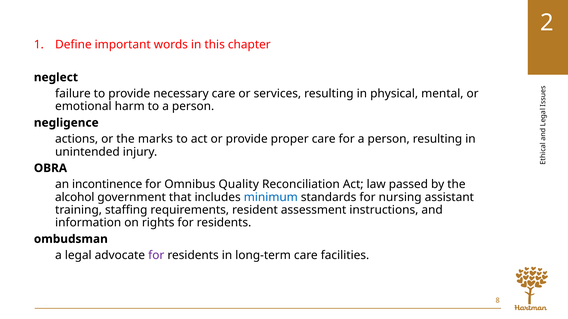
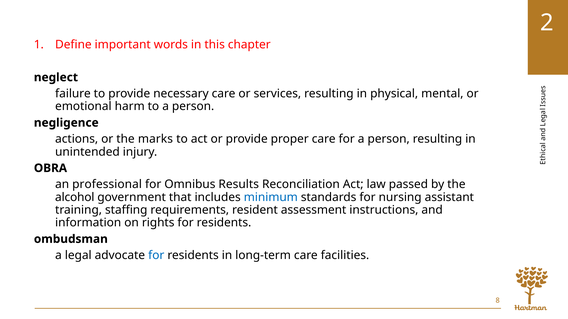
incontinence: incontinence -> professional (107, 185)
Quality: Quality -> Results (239, 185)
for colour: purple -> blue (156, 256)
